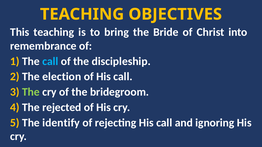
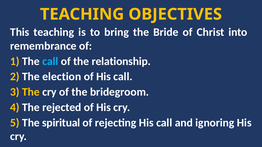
discipleship: discipleship -> relationship (121, 61)
The colour: light green -> yellow (31, 92)
identify: identify -> spiritual (61, 123)
